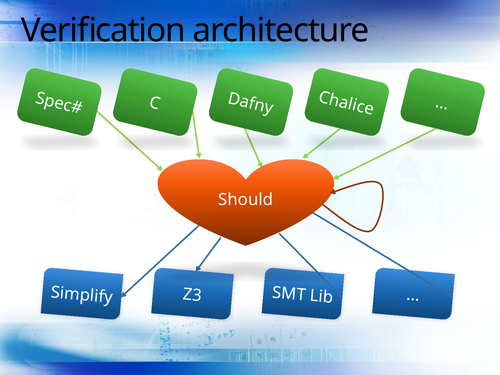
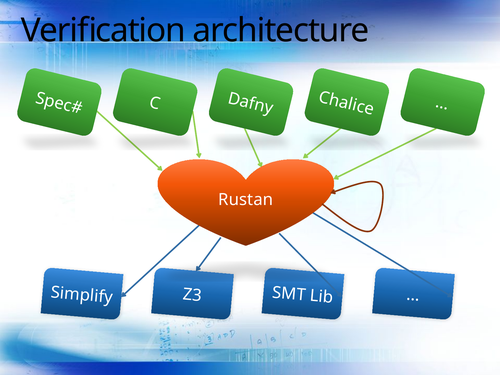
Should: Should -> Rustan (246, 200)
